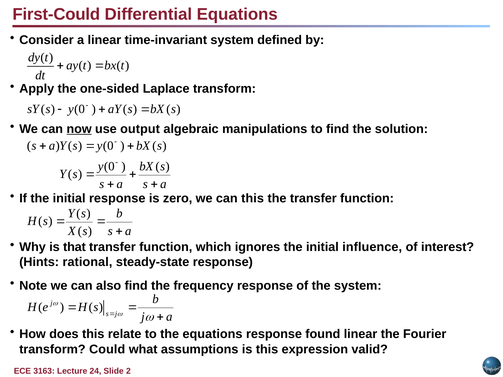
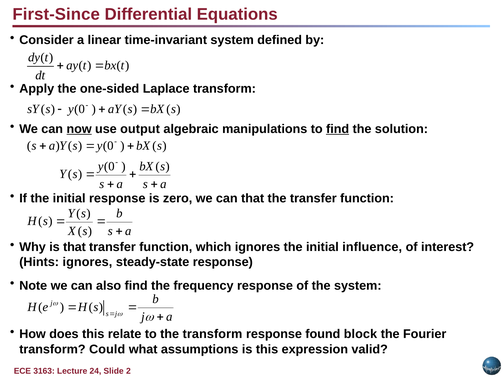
First-Could: First-Could -> First-Since (56, 14)
find underline: none -> present (338, 129)
can this: this -> that (253, 199)
Hints rational: rational -> ignores (87, 262)
the equations: equations -> transform (212, 334)
found linear: linear -> block (360, 334)
